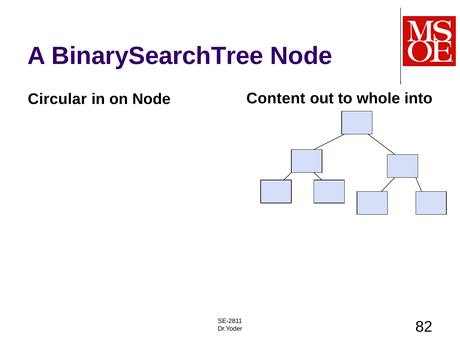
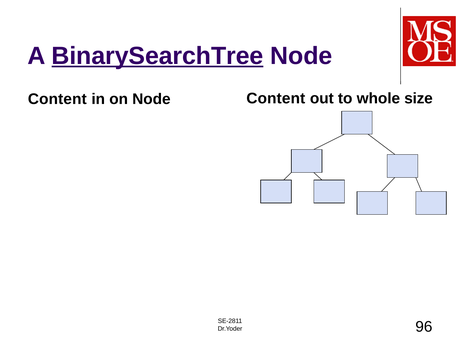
BinarySearchTree underline: none -> present (157, 56)
Circular: Circular -> Content (57, 99)
into: into -> size (419, 98)
82: 82 -> 96 (424, 327)
